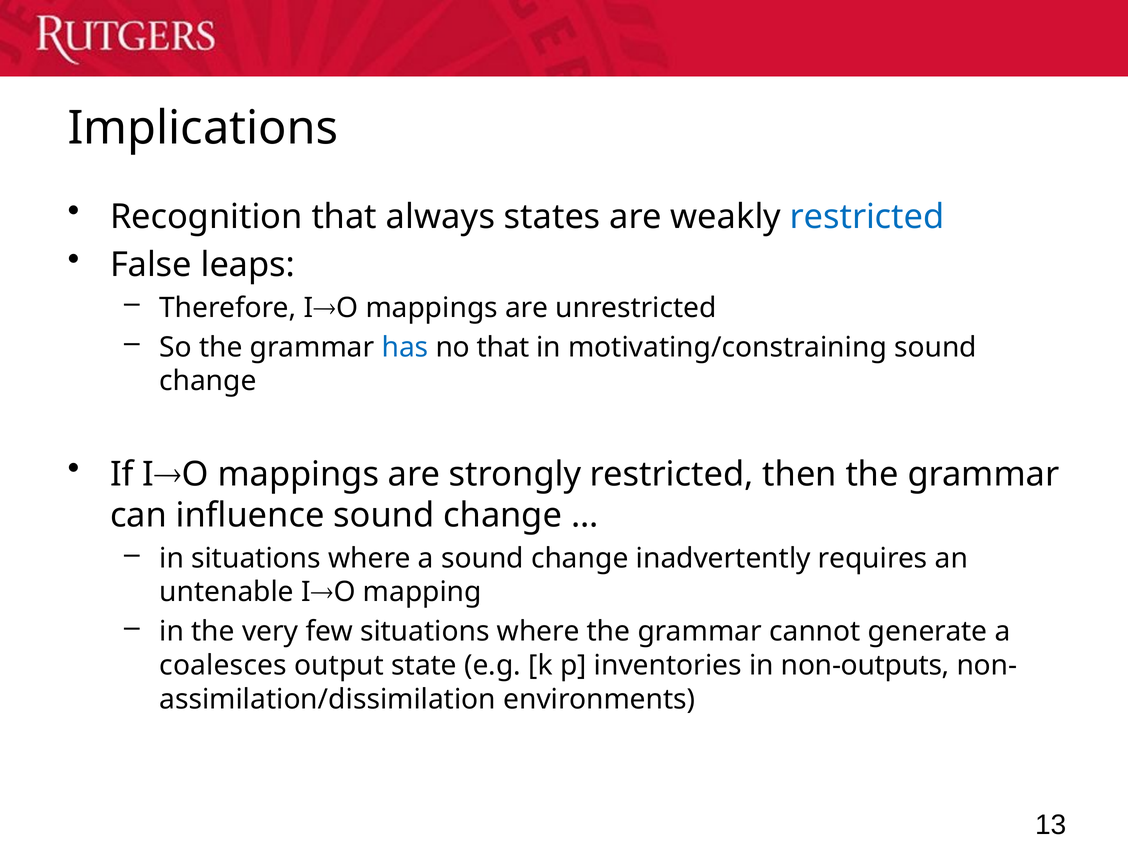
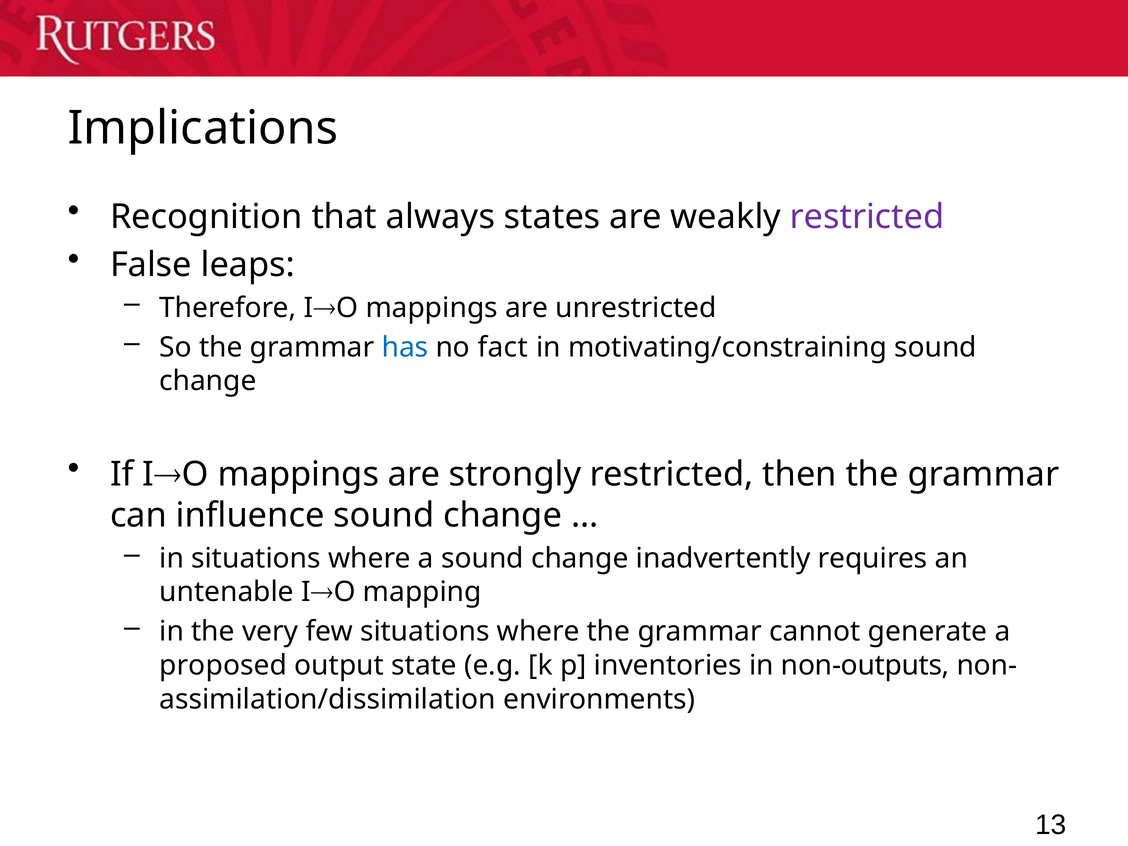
restricted colour: blue -> purple (867, 217)
no that: that -> fact (503, 347)
coalesces: coalesces -> proposed (223, 665)
